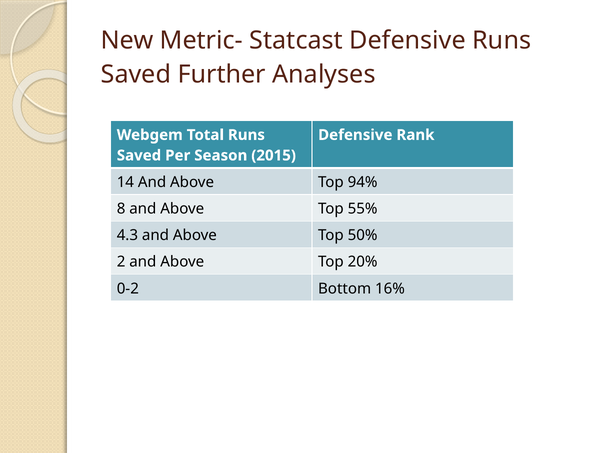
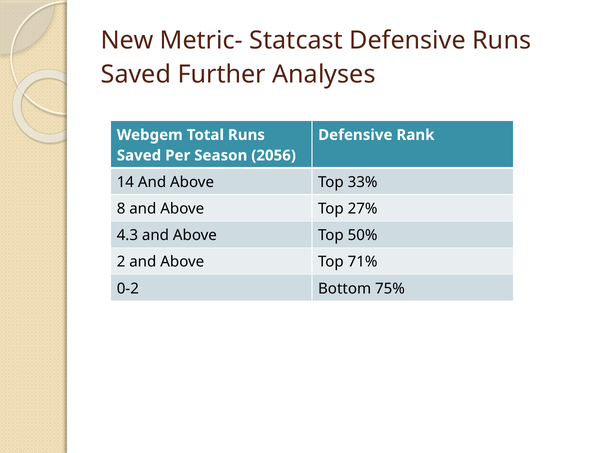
2015: 2015 -> 2056 (274, 155)
94%: 94% -> 33% (363, 182)
55%: 55% -> 27% (363, 209)
20%: 20% -> 71% (363, 262)
16%: 16% -> 75% (390, 289)
